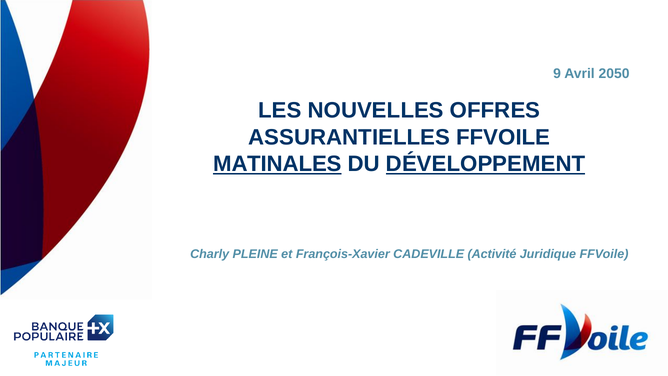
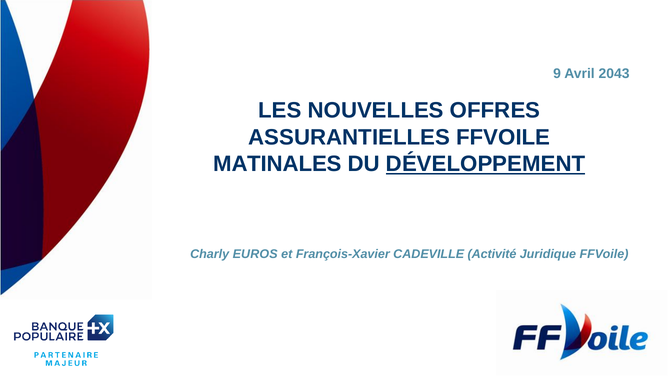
2050: 2050 -> 2043 (614, 73)
MATINALES underline: present -> none (277, 164)
PLEINE: PLEINE -> EUROS (255, 254)
